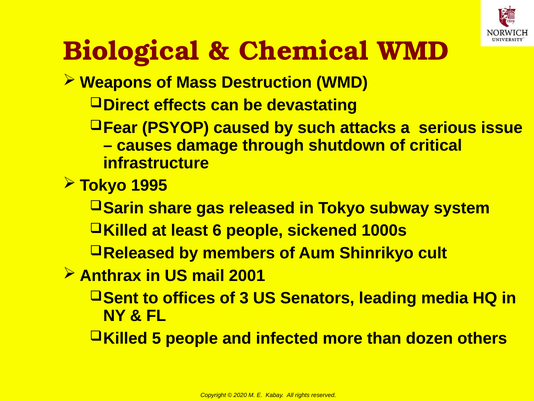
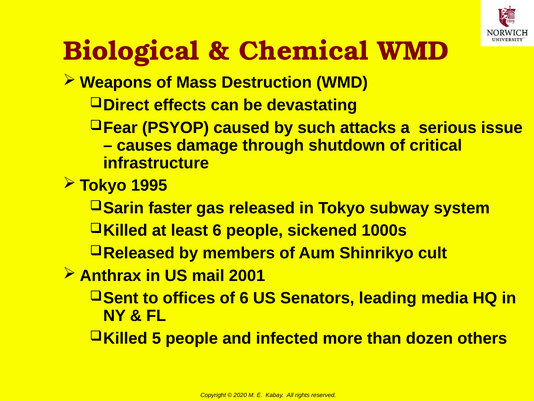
share: share -> faster (170, 208)
of 3: 3 -> 6 (244, 298)
